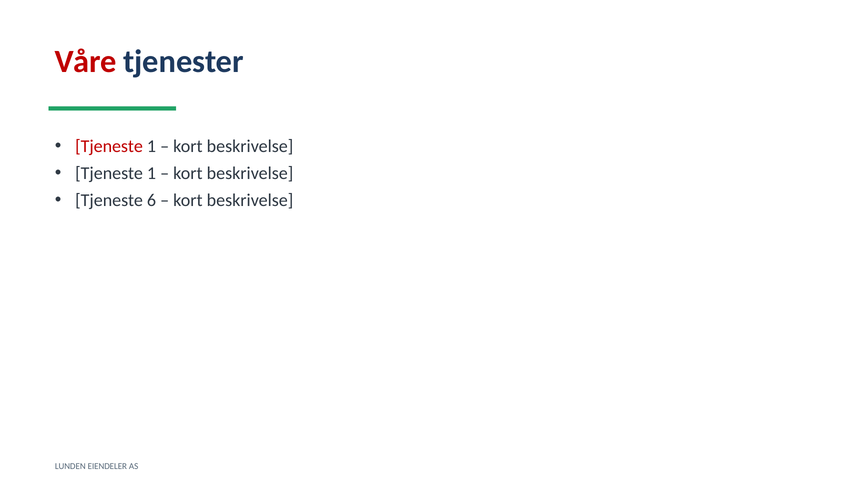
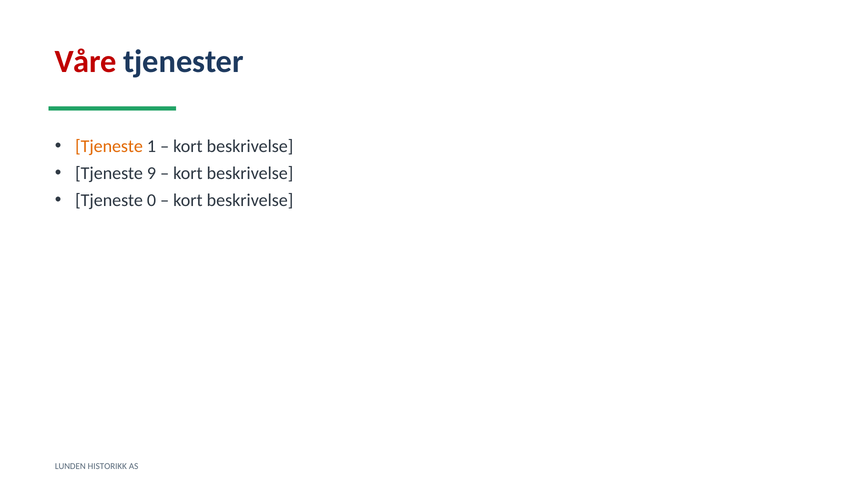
Tjeneste colour: red -> orange (109, 146)
1: 1 -> 9 (151, 173)
6: 6 -> 0 (151, 200)
EIENDELER: EIENDELER -> HISTORIKK (107, 466)
